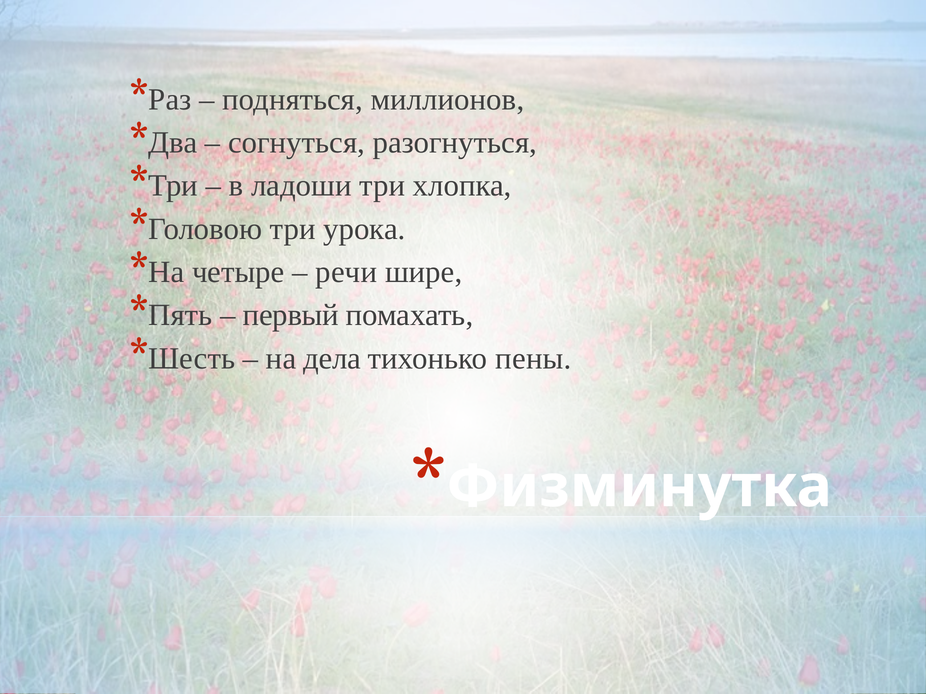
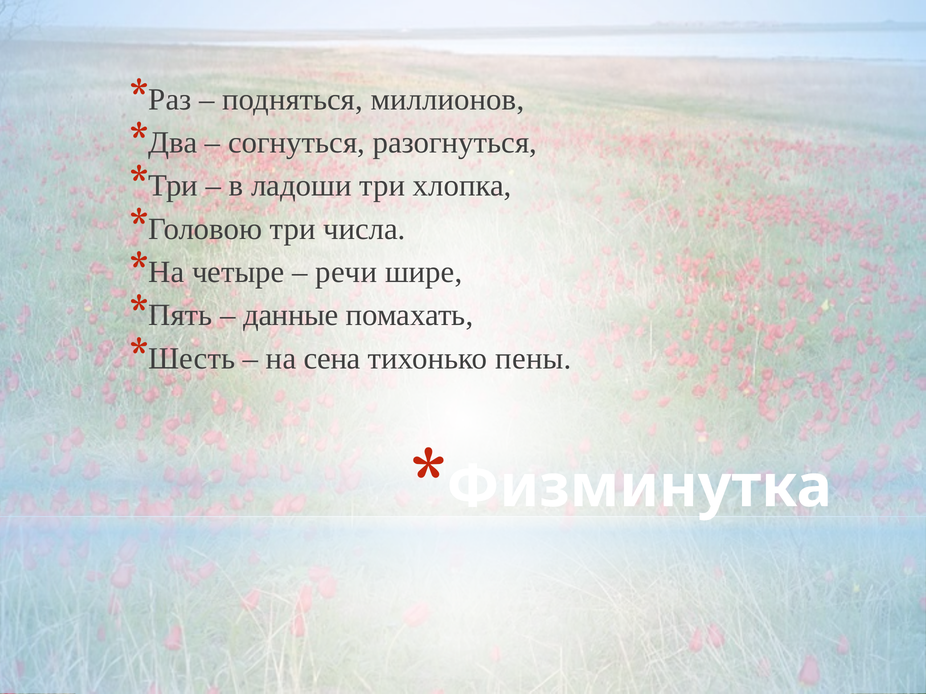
урока: урока -> числа (364, 229)
первый: первый -> данные (291, 315)
дела: дела -> сена (332, 359)
